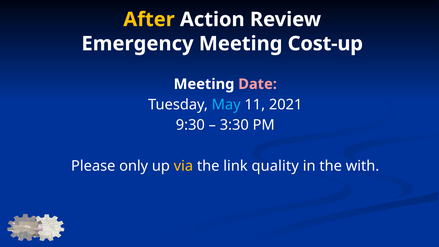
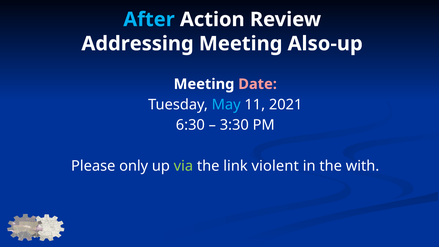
After colour: yellow -> light blue (149, 20)
Emergency: Emergency -> Addressing (138, 44)
Cost-up: Cost-up -> Also-up (325, 44)
9:30: 9:30 -> 6:30 (190, 125)
via colour: yellow -> light green (183, 166)
quality: quality -> violent (275, 166)
